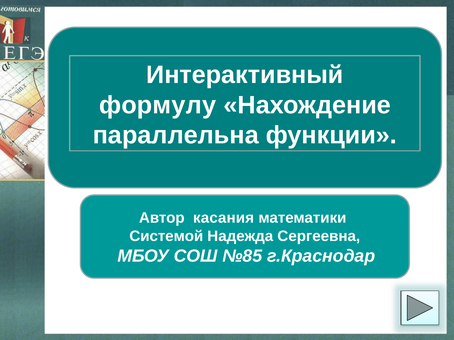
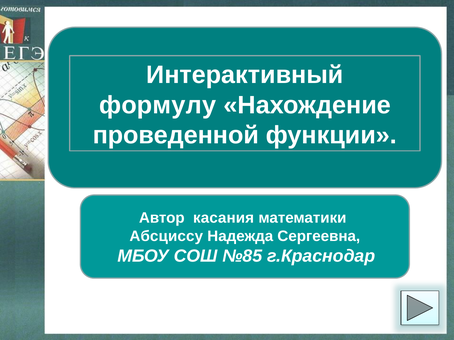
параллельна: параллельна -> проведенной (176, 135)
Системой: Системой -> Абсциссу (166, 236)
